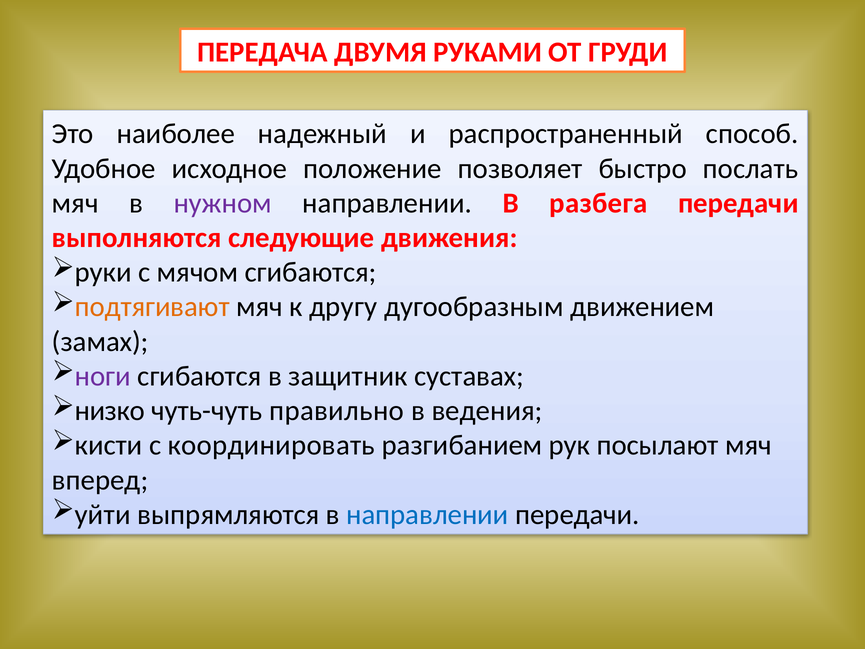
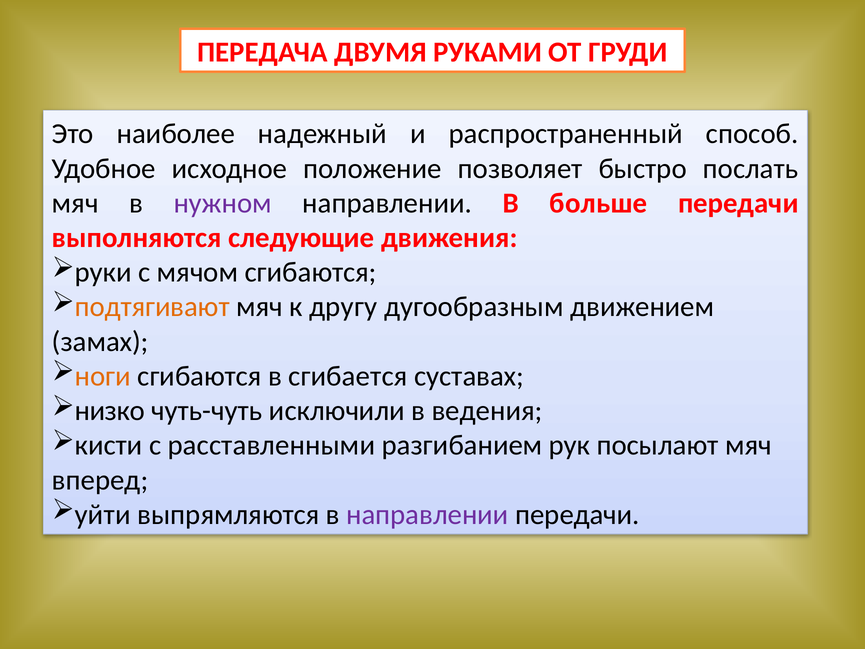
разбега: разбега -> больше (598, 203)
ноги colour: purple -> orange (103, 376)
защитник: защитник -> сгибается (348, 376)
правильно: правильно -> исключили (337, 411)
координировать: координировать -> расставленными (271, 445)
направлении colour: blue -> purple (427, 514)
